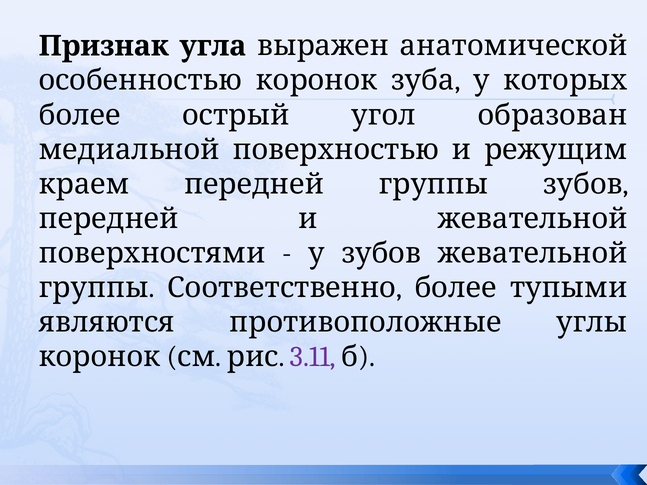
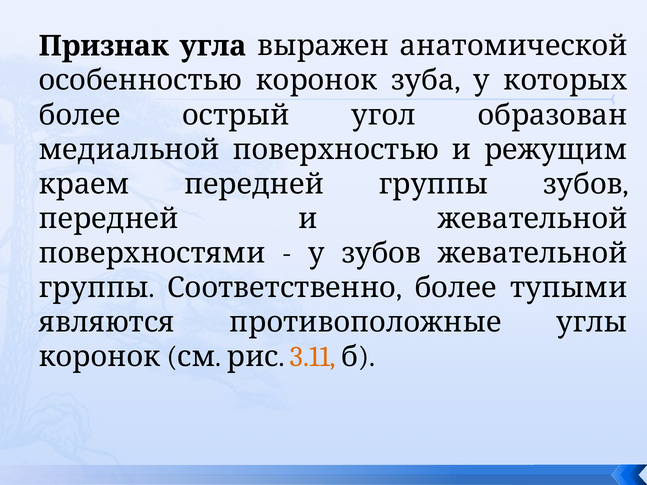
3.11 colour: purple -> orange (313, 357)
